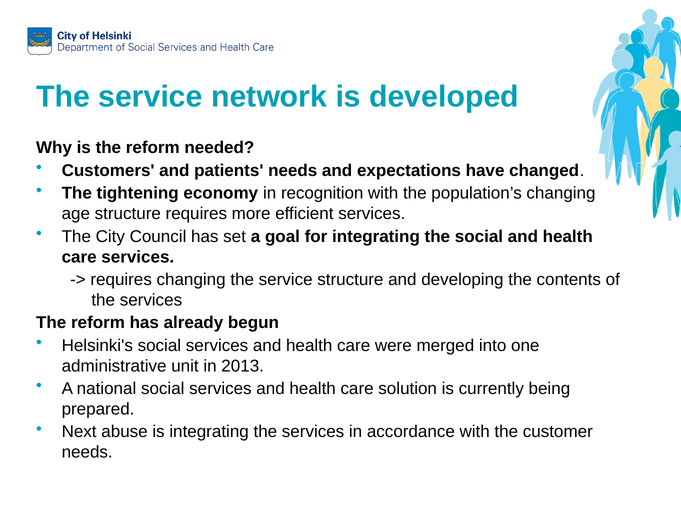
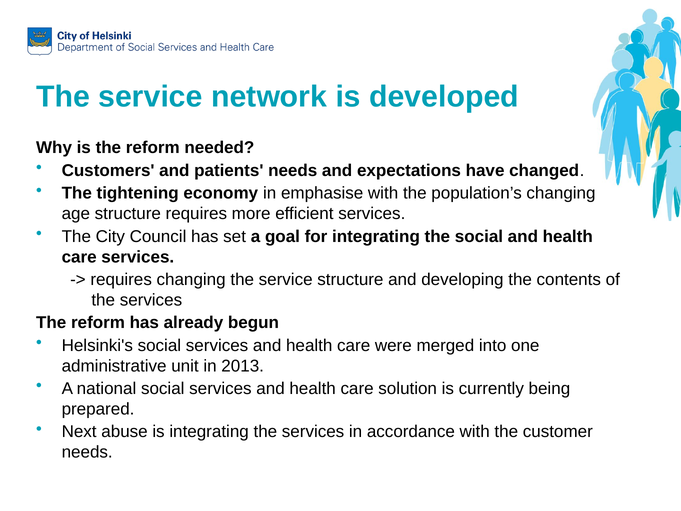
recognition: recognition -> emphasise (322, 193)
